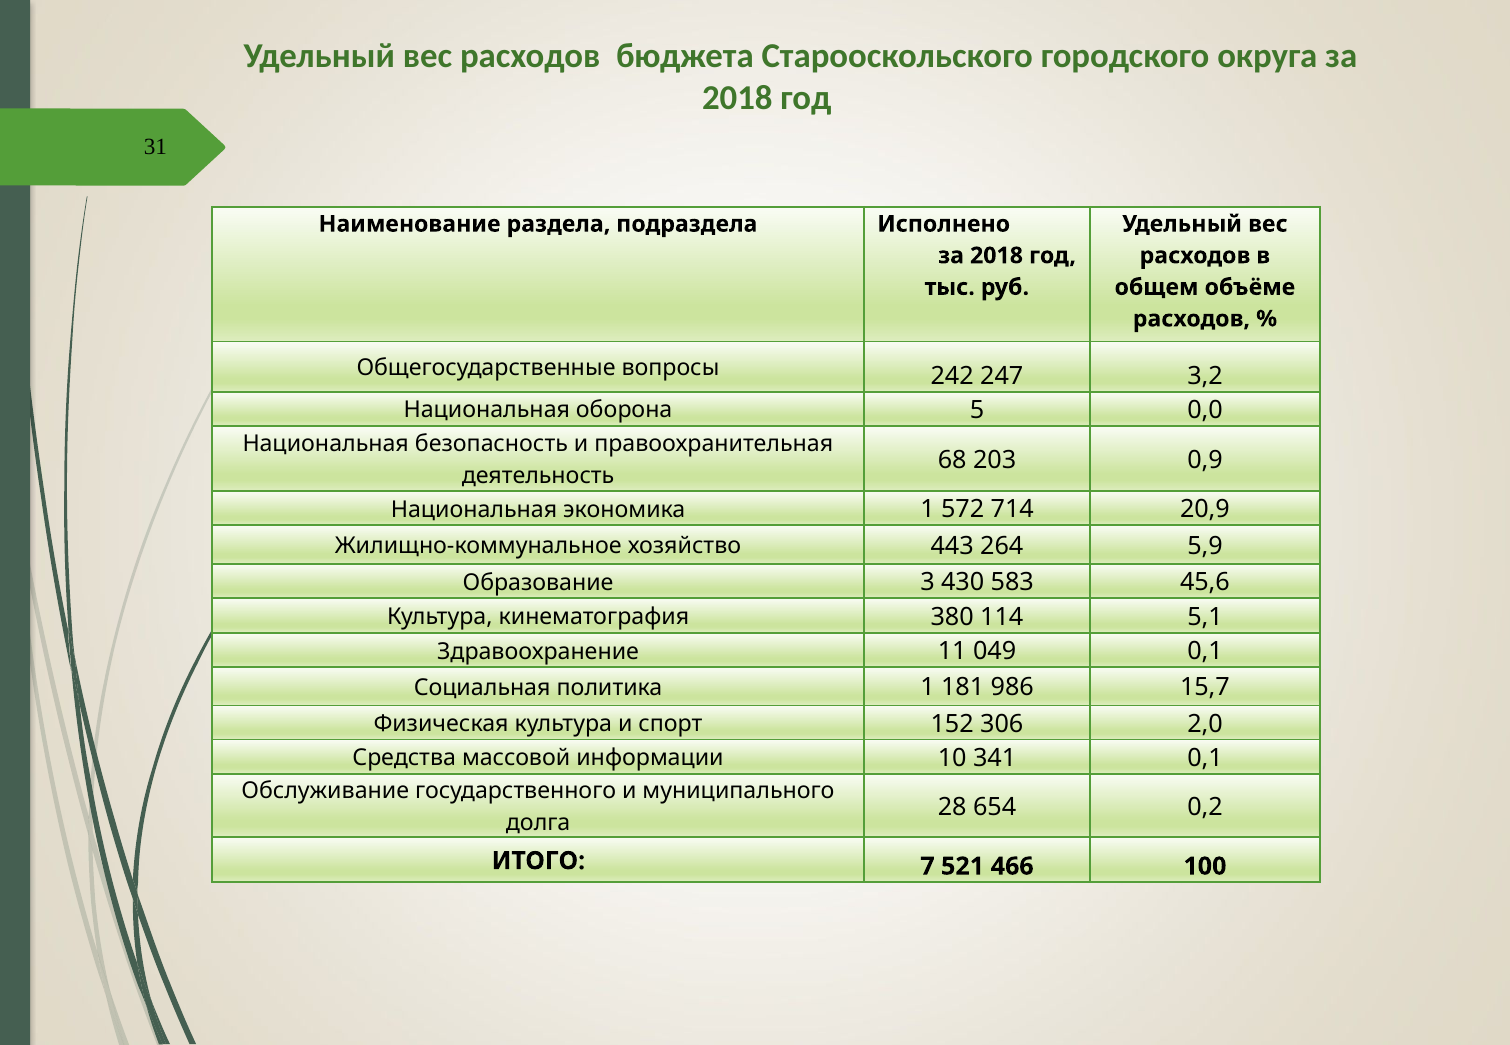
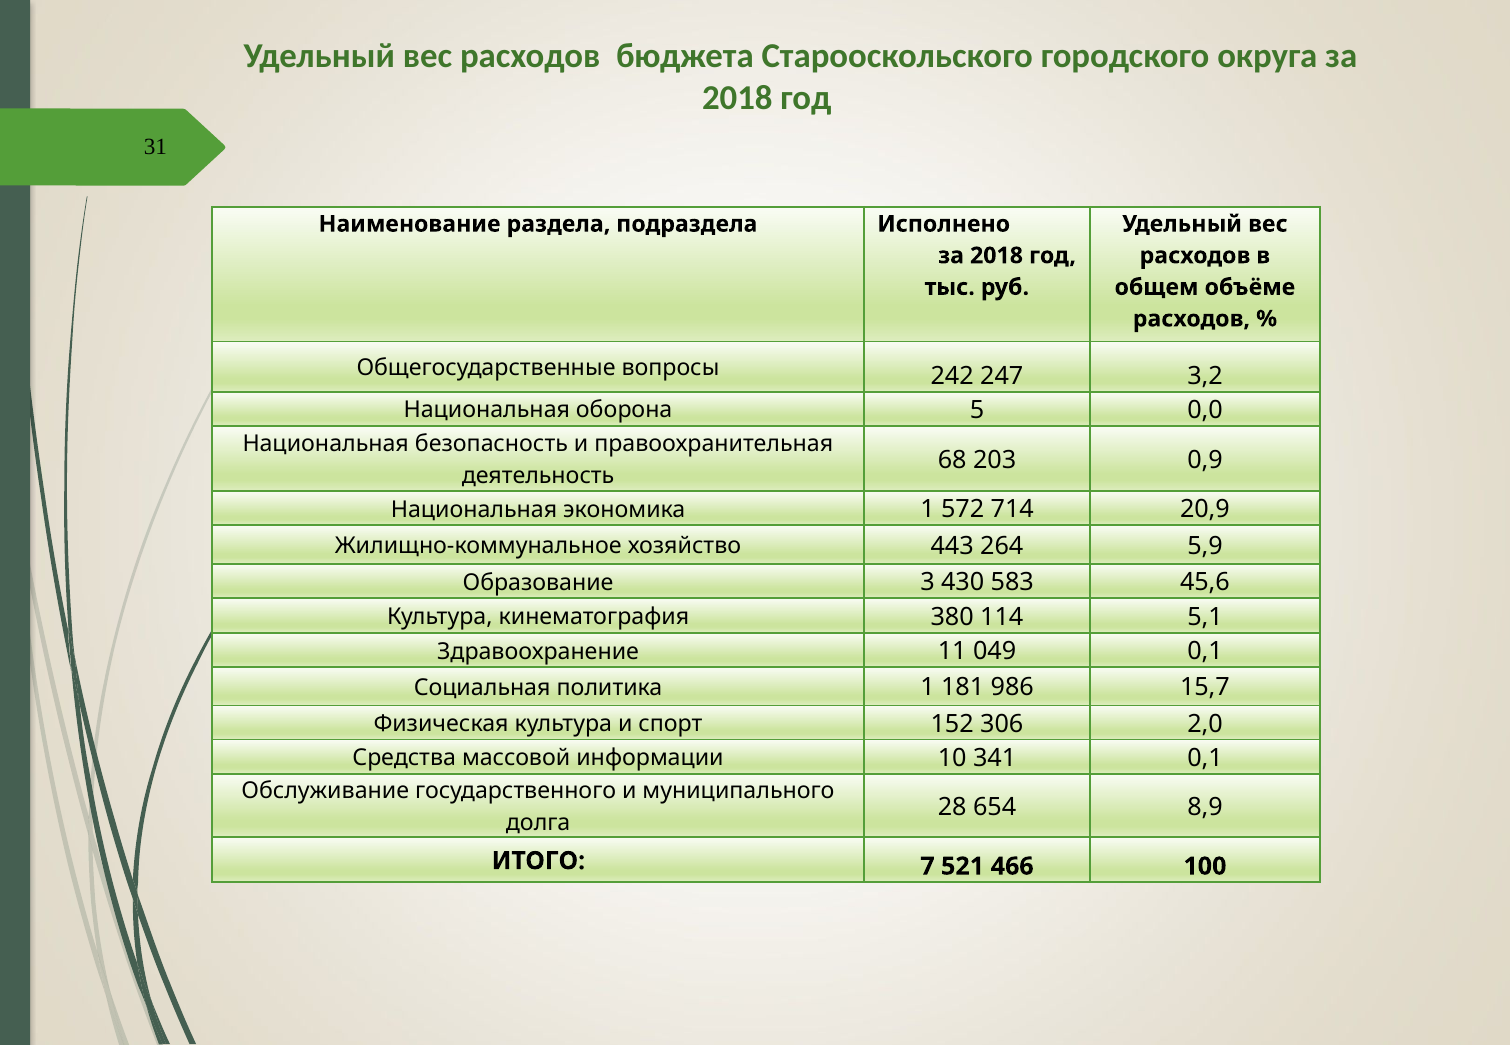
0,2: 0,2 -> 8,9 (1205, 807)
